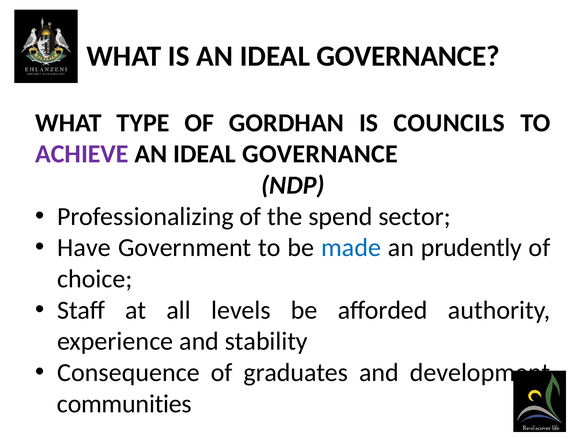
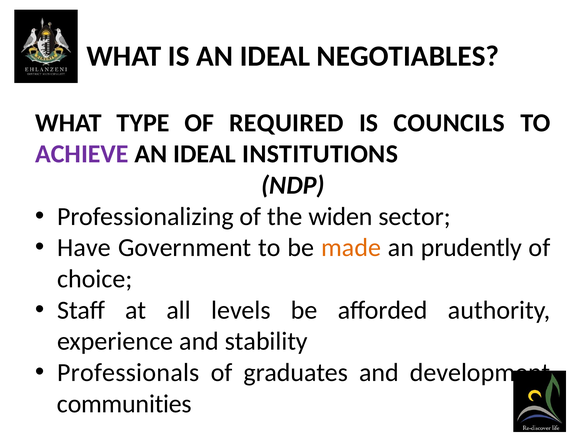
IS AN IDEAL GOVERNANCE: GOVERNANCE -> NEGOTIABLES (408, 56)
GORDHAN: GORDHAN -> REQUIRED (286, 123)
GOVERNANCE: GOVERNANCE -> INSTITUTIONS (320, 154)
spend: spend -> widen (341, 217)
made colour: blue -> orange (351, 248)
Consequence: Consequence -> Professionals (128, 373)
